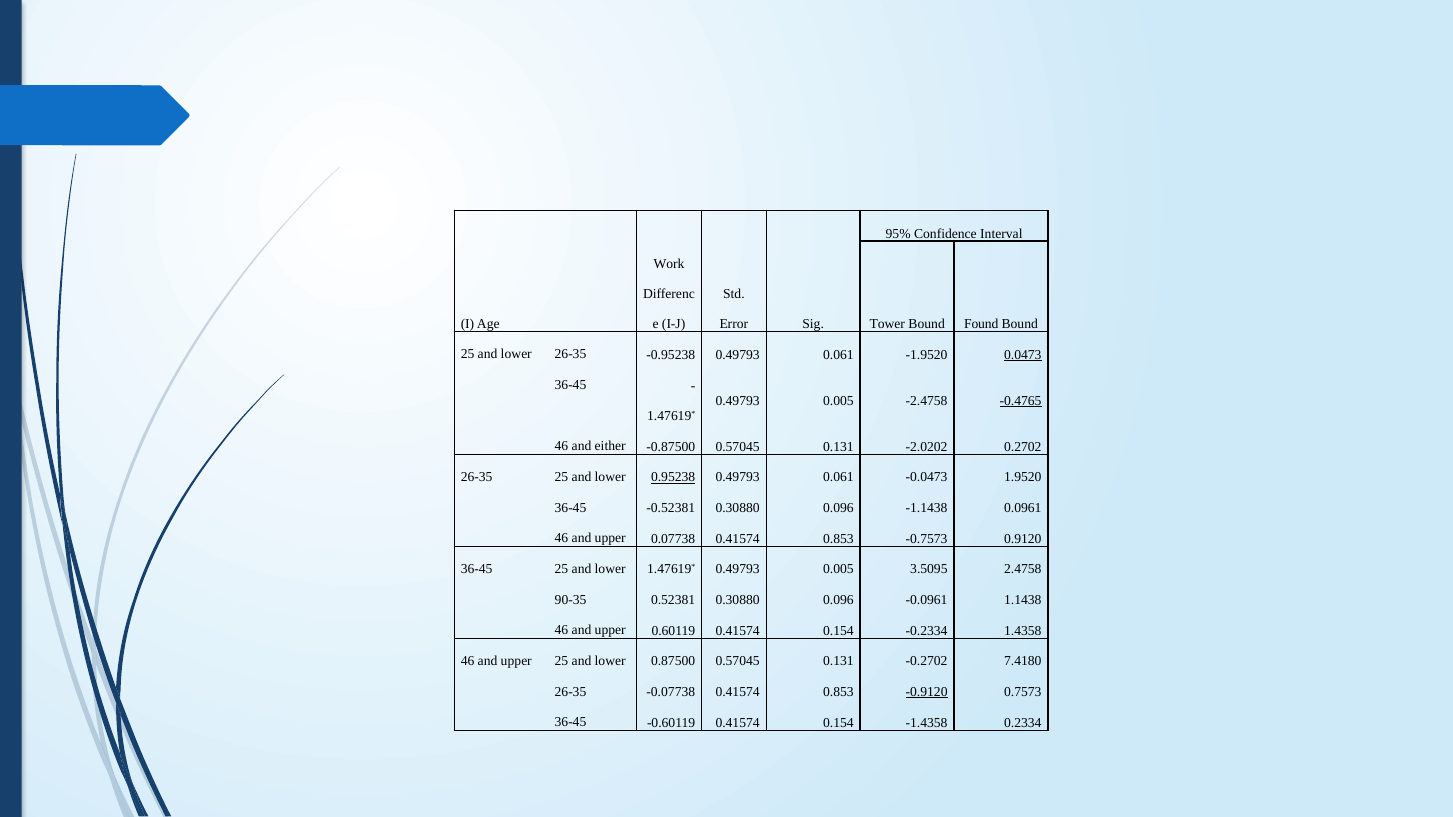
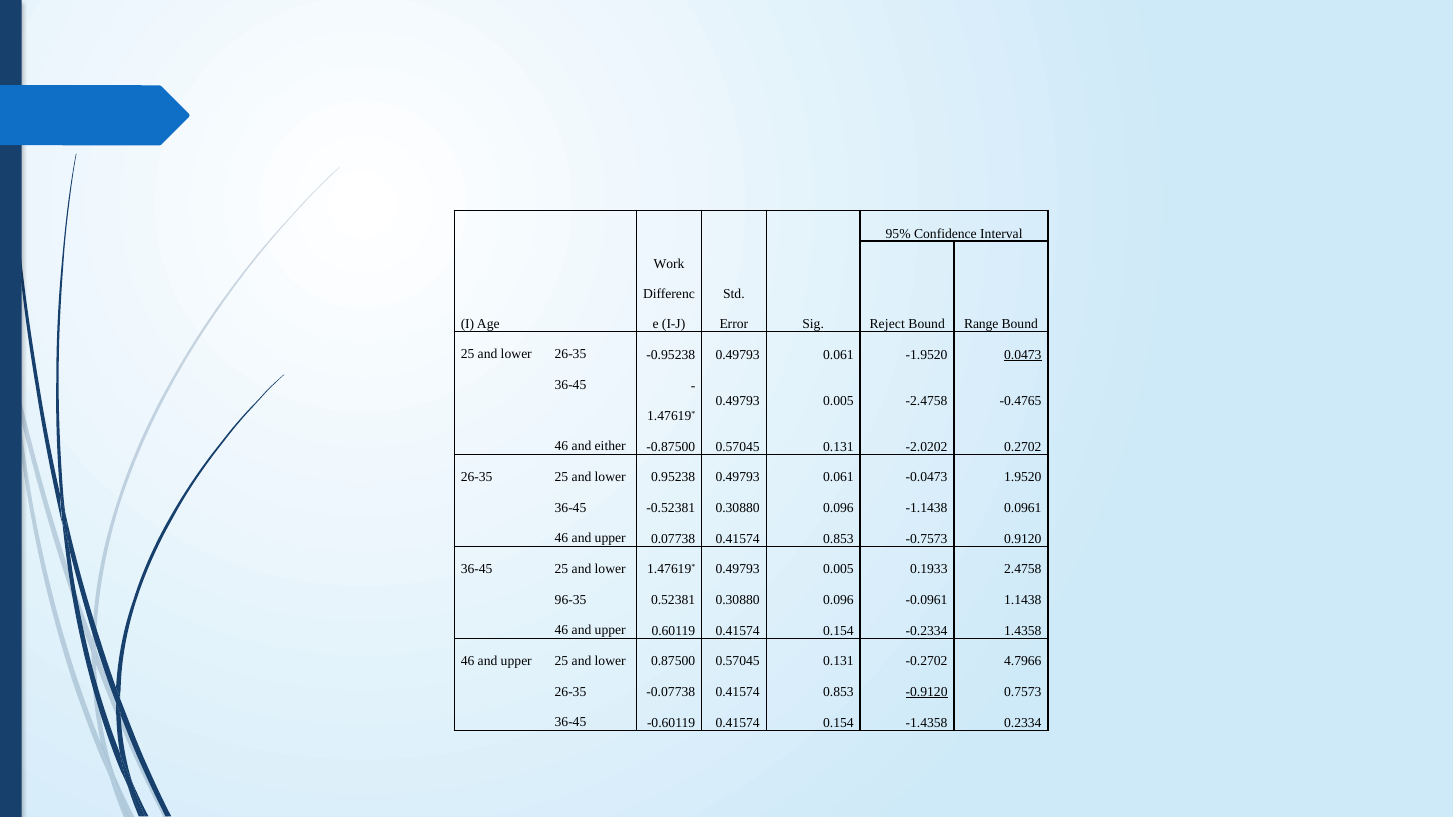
Tower: Tower -> Reject (887, 324)
Found: Found -> Range (981, 324)
-0.4765 underline: present -> none (1021, 401)
0.95238 underline: present -> none (673, 477)
3.5095: 3.5095 -> 0.1933 (929, 569)
90-35: 90-35 -> 96-35 (571, 600)
7.4180: 7.4180 -> 4.7966 (1023, 661)
